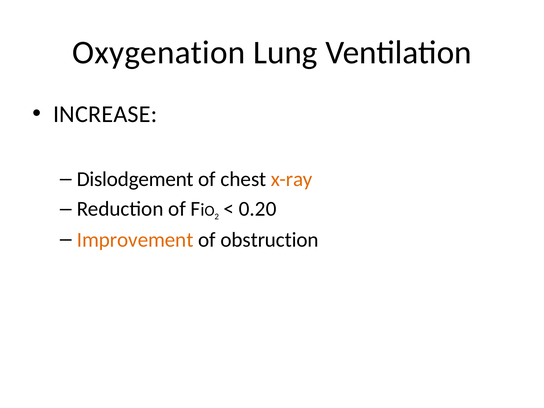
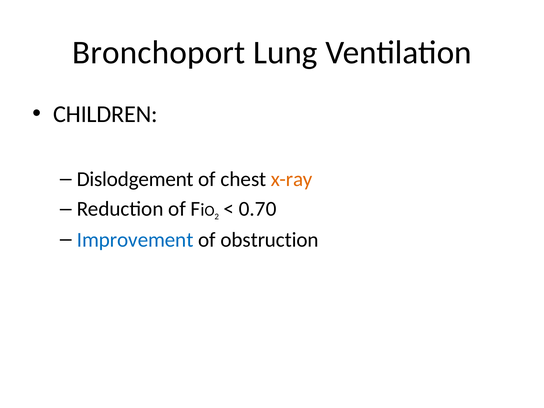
Oxygenation: Oxygenation -> Bronchoport (159, 53)
INCREASE: INCREASE -> CHILDREN (105, 114)
0.20: 0.20 -> 0.70 (258, 209)
Improvement colour: orange -> blue (135, 240)
